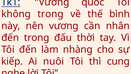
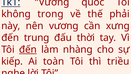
bình: bình -> phải (120, 14)
nhân: nhân -> xưng (118, 26)
đến trong: trong -> trung (37, 38)
đến underline: none -> present (28, 49)
nuôi: nuôi -> toàn (54, 61)
cung: cung -> triều (118, 61)
